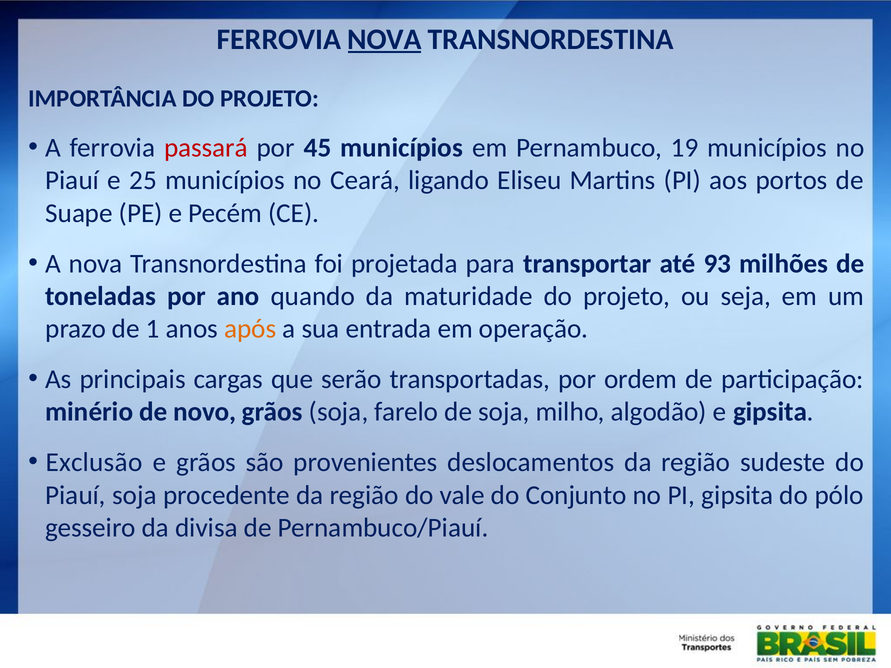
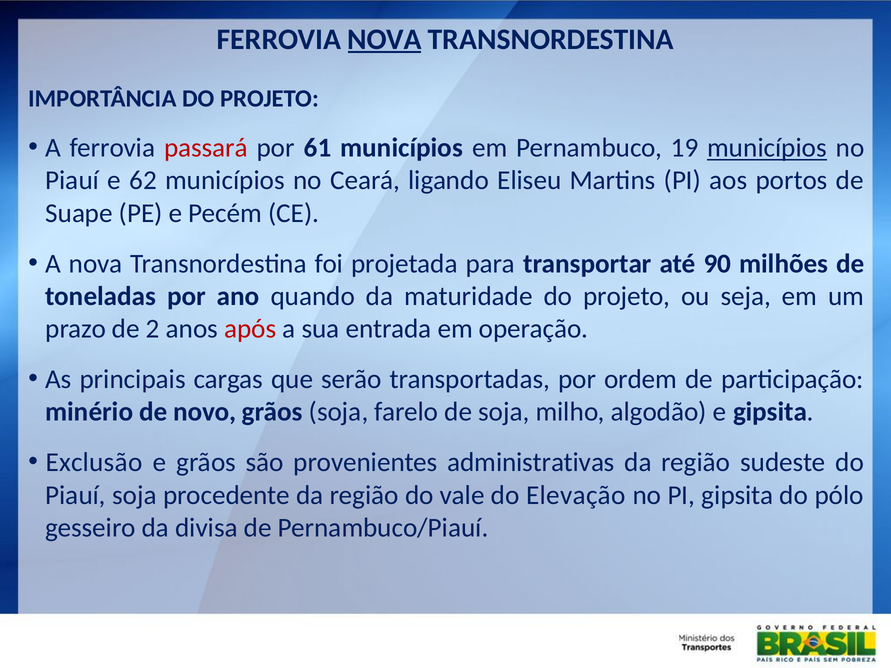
45: 45 -> 61 (318, 148)
municípios underline: none -> present (767, 148)
25: 25 -> 62 (143, 181)
93: 93 -> 90 (717, 264)
1: 1 -> 2 (153, 329)
após colour: orange -> red (250, 329)
deslocamentos: deslocamentos -> administrativas (531, 463)
Conjunto: Conjunto -> Elevação (576, 495)
